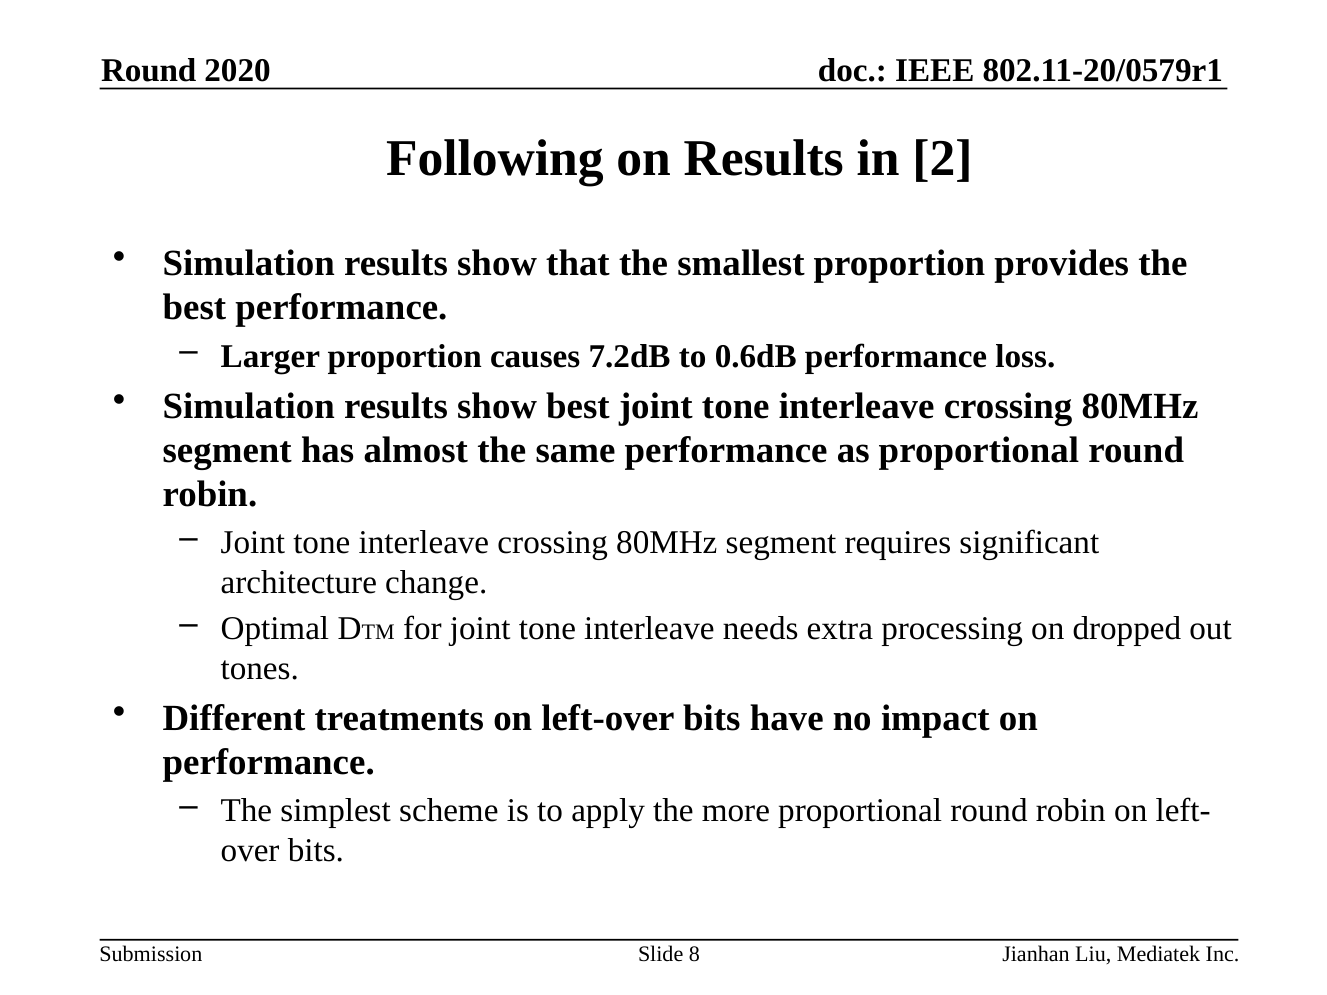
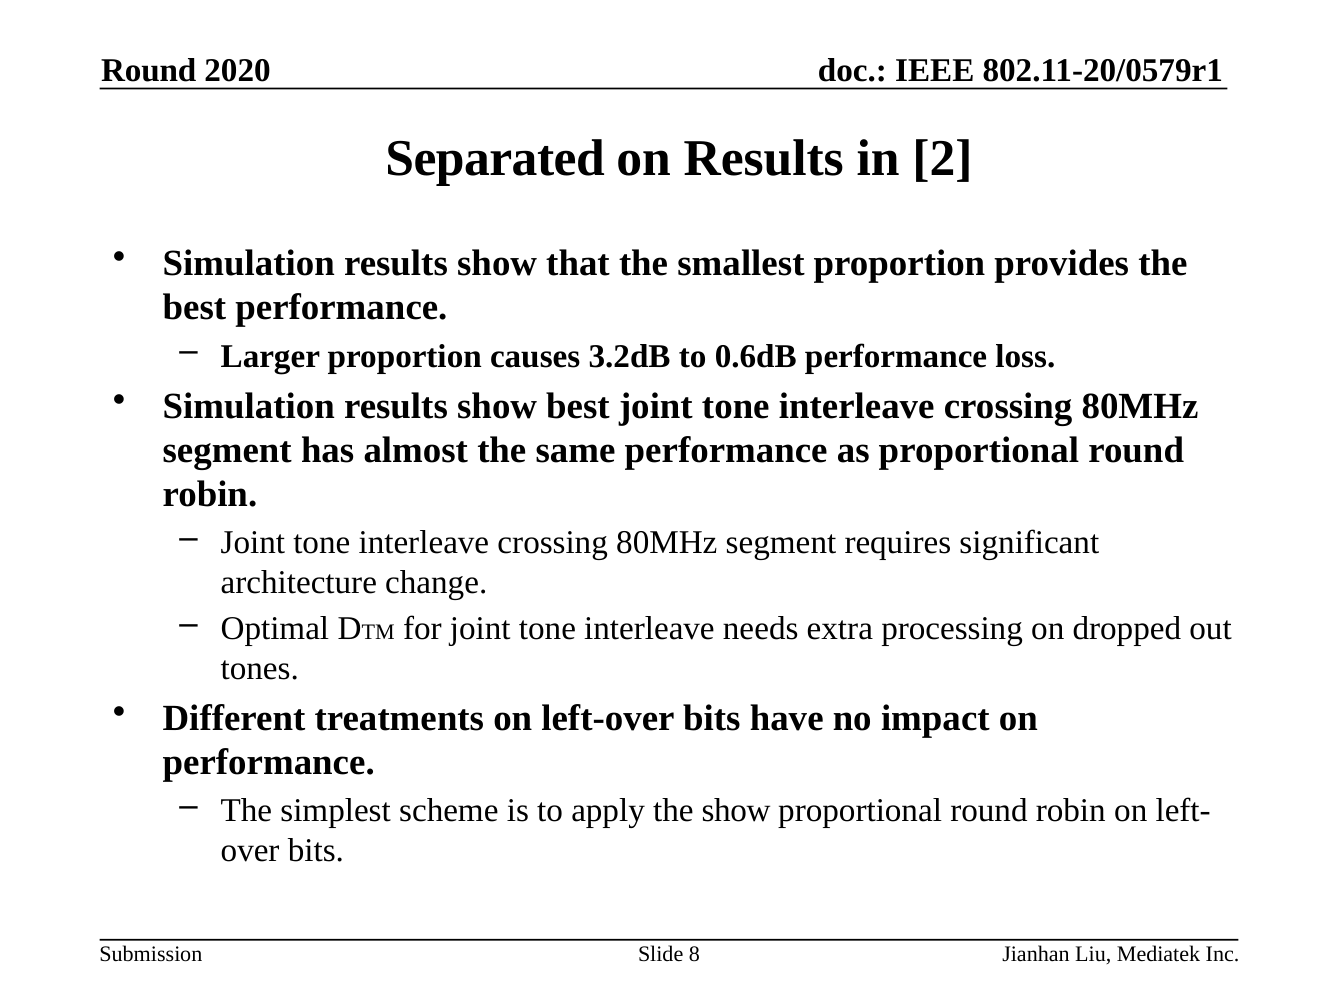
Following: Following -> Separated (495, 158)
7.2dB: 7.2dB -> 3.2dB (630, 356)
the more: more -> show (736, 811)
